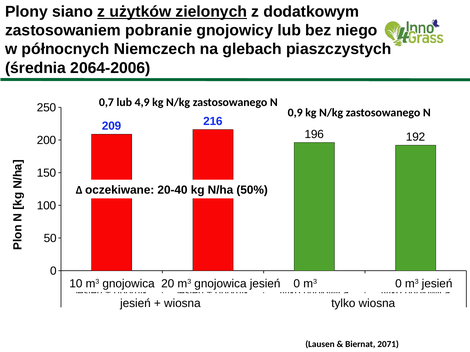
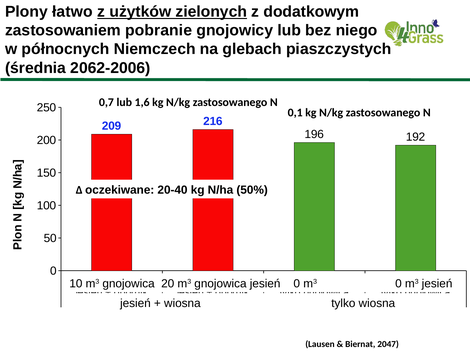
siano: siano -> łatwo (72, 12)
2064-2006: 2064-2006 -> 2062-2006 (110, 68)
4,9: 4,9 -> 1,6 (142, 102)
0,9: 0,9 -> 0,1 (295, 113)
2071: 2071 -> 2047 (388, 345)
